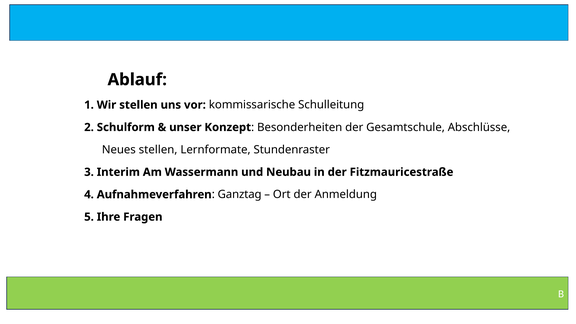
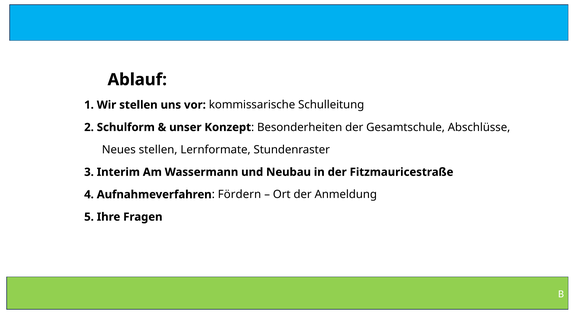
Ganztag: Ganztag -> Fördern (239, 194)
